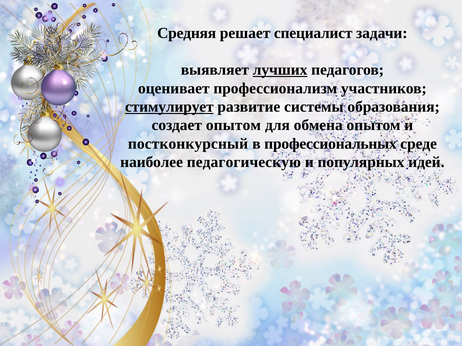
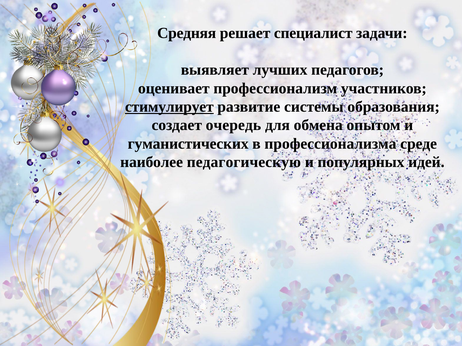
лучших underline: present -> none (280, 70)
создает опытом: опытом -> очередь (233, 125)
постконкурсный: постконкурсный -> гуманистических (188, 144)
профессиональных: профессиональных -> профессионализма (330, 144)
